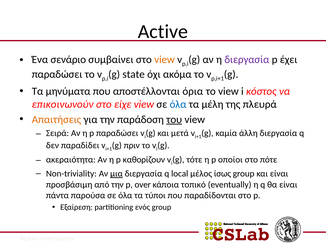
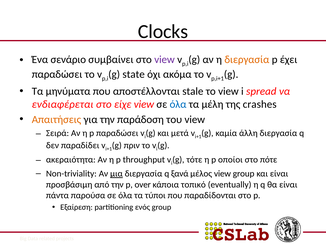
Active: Active -> Clocks (163, 32)
view colour: orange -> purple (165, 60)
διεργασία colour: purple -> orange (247, 60)
όρια: όρια -> stale (193, 92)
κόστος: κόστος -> spread (261, 92)
επικοινωνούν: επικοινωνούν -> ενδιαφέρεται (63, 105)
πλευρά: πλευρά -> crashes (260, 105)
του underline: present -> none (174, 120)
καθορίζουν: καθορίζουν -> throughput (144, 160)
local: local -> ξανά (180, 174)
μέλος ίσως: ίσως -> view (222, 174)
